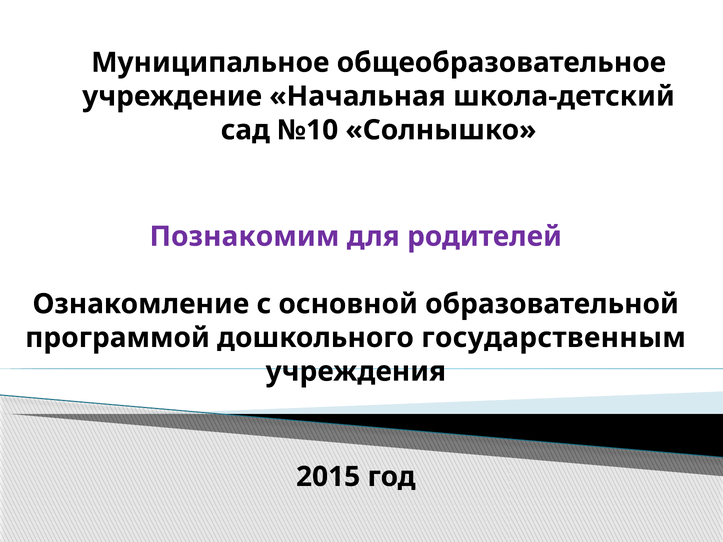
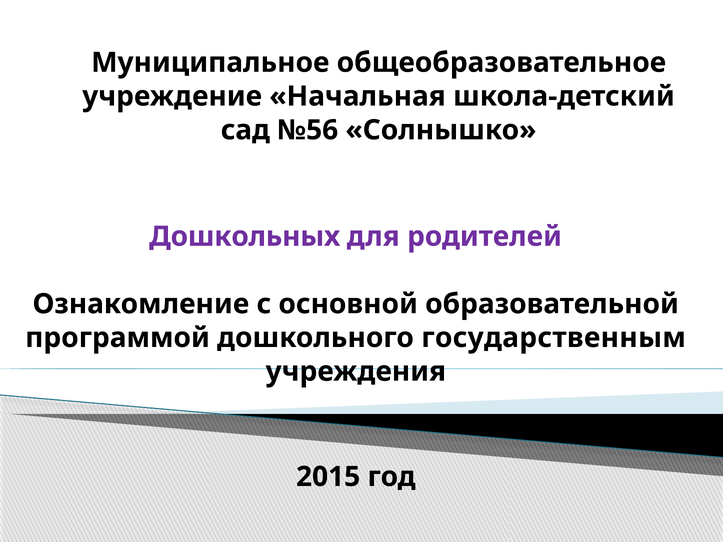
№10: №10 -> №56 (308, 130)
Познакомим: Познакомим -> Дошкольных (245, 237)
